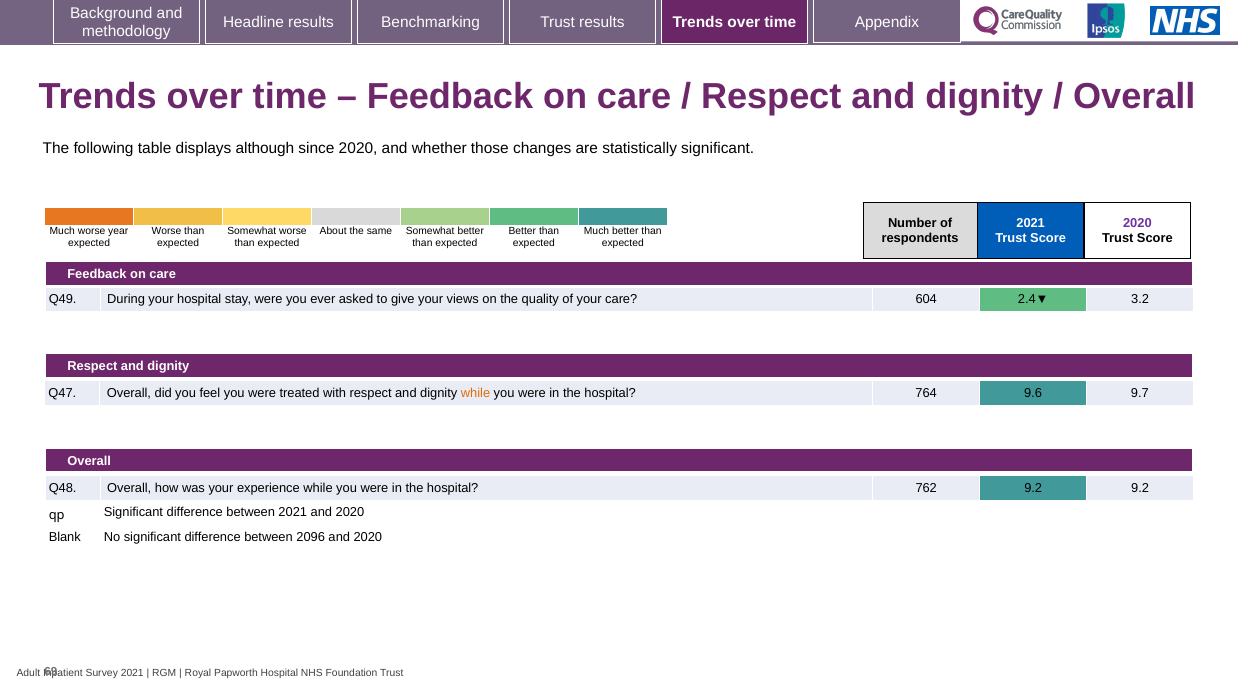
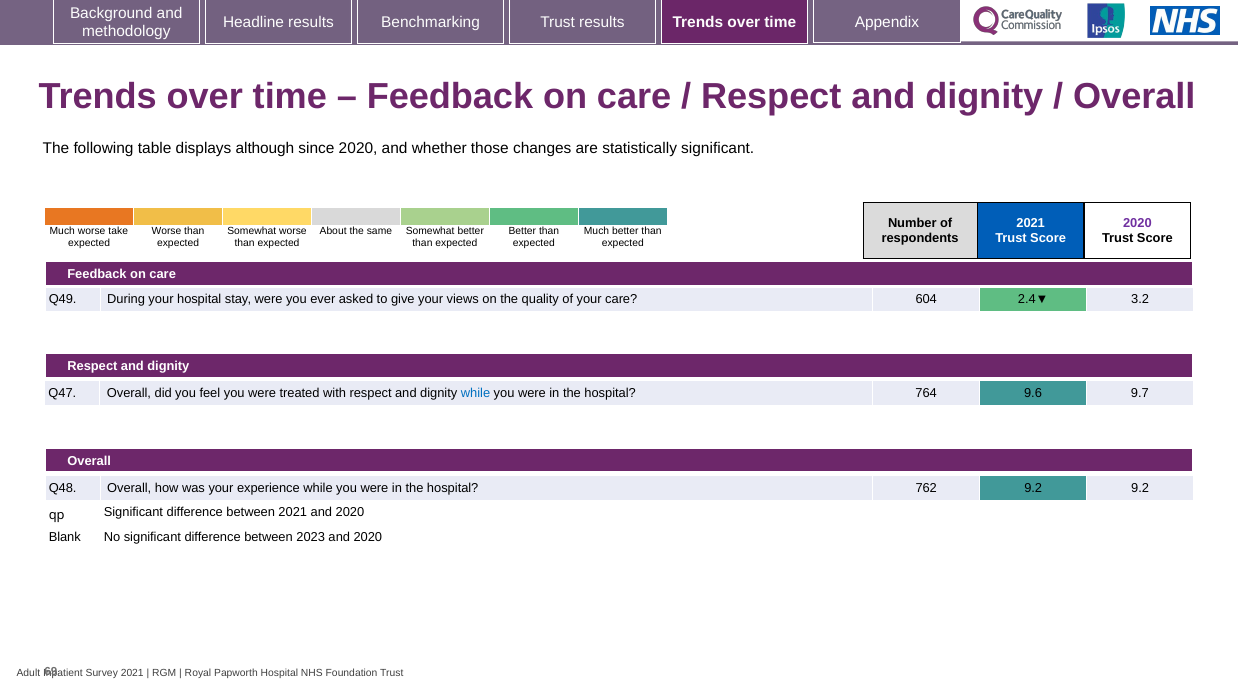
year: year -> take (118, 231)
while colour: orange -> blue (476, 393)
2096: 2096 -> 2023 (311, 537)
